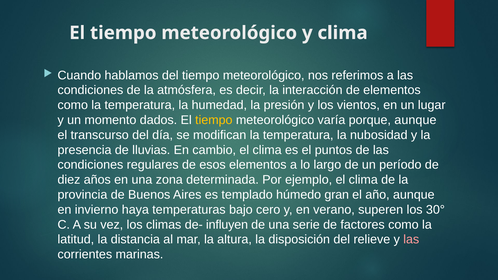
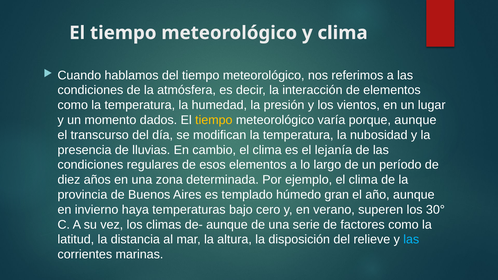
puntos: puntos -> lejanía (333, 150)
de- influyen: influyen -> aunque (227, 225)
las colour: pink -> light blue (411, 240)
